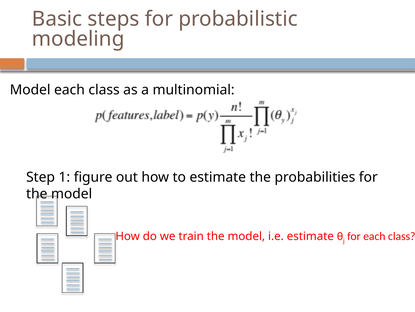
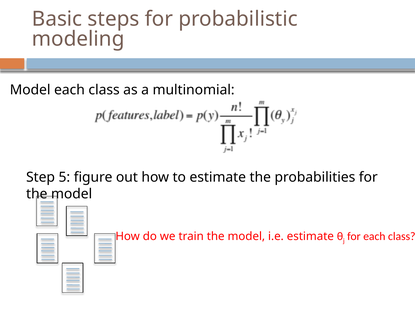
1: 1 -> 5 (64, 177)
